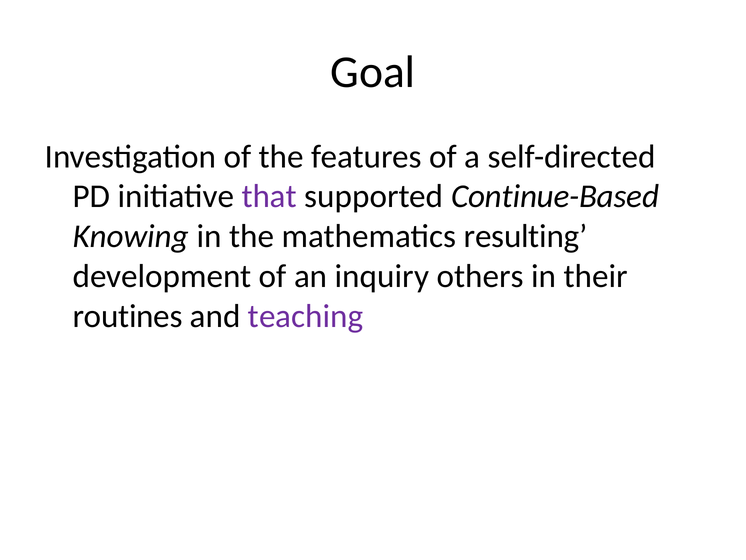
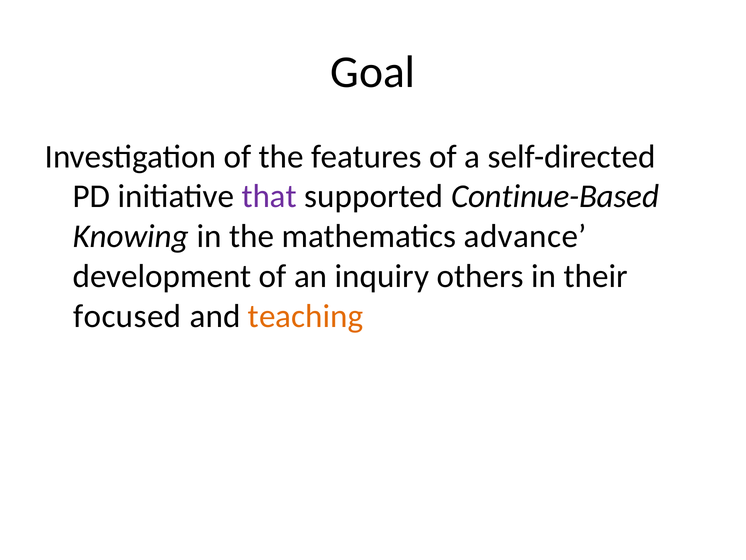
resulting: resulting -> advance (525, 236)
routines: routines -> focused (127, 316)
teaching colour: purple -> orange (306, 316)
